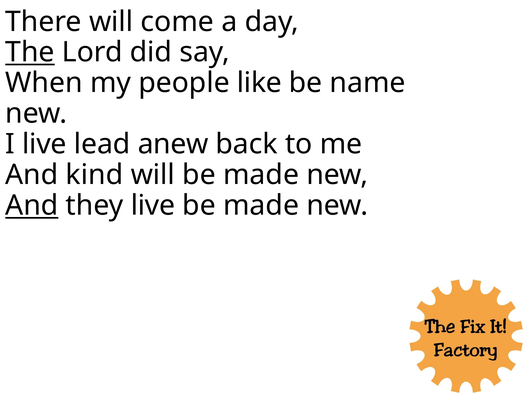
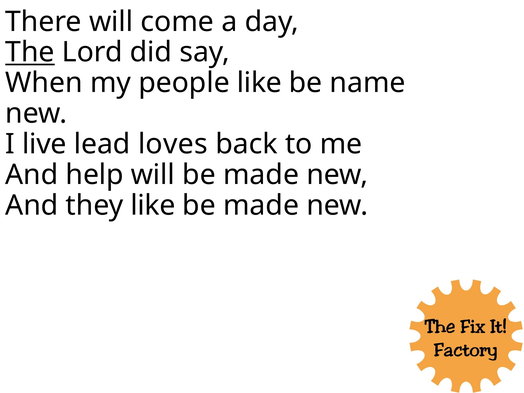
anew: anew -> loves (173, 144)
kind: kind -> help (95, 175)
And underline: present -> none (32, 206)
they live: live -> like (153, 206)
